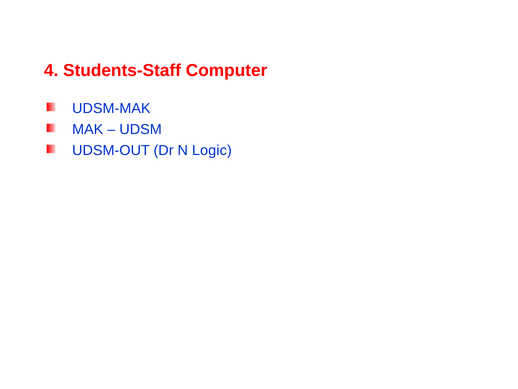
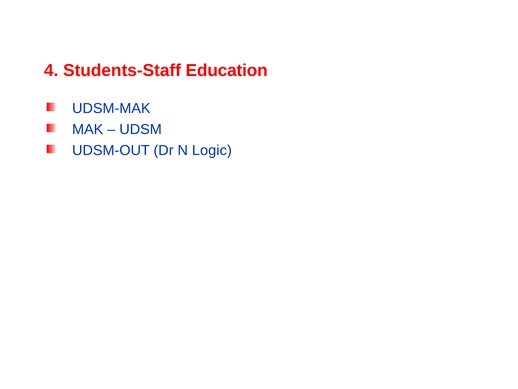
Computer: Computer -> Education (227, 71)
